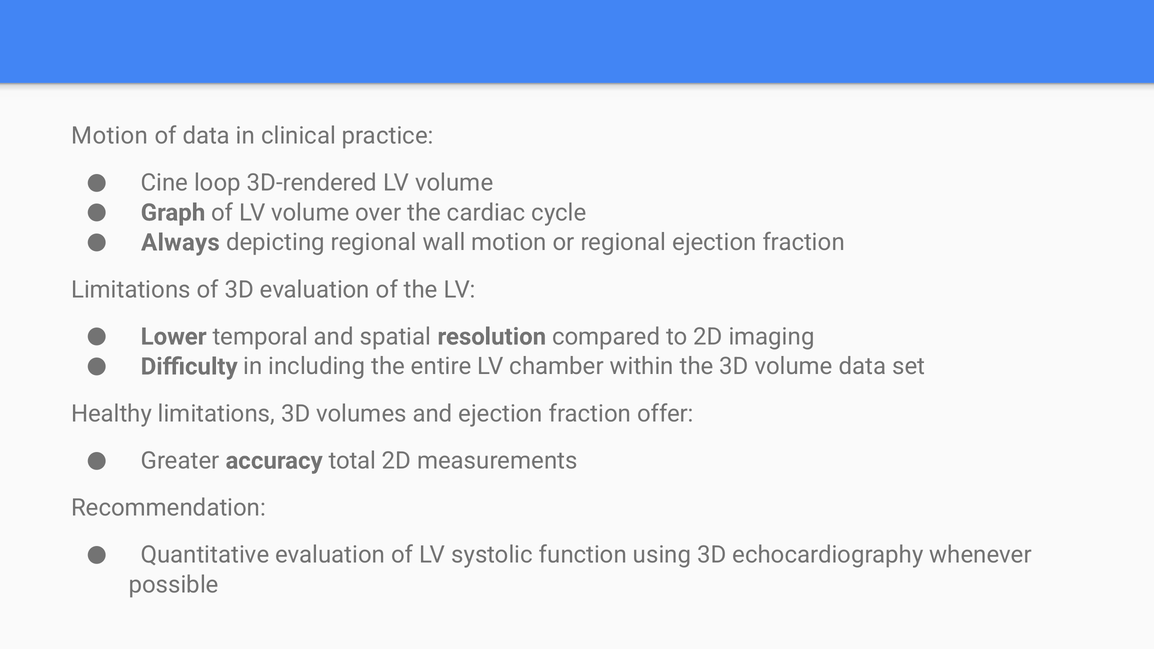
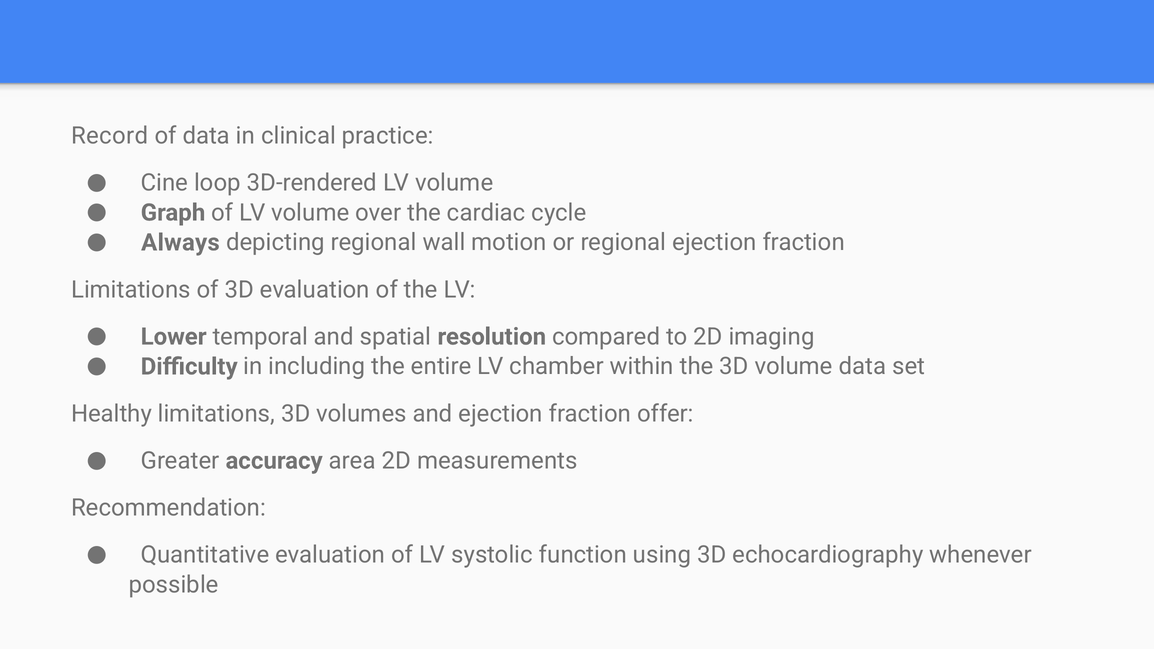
Motion: Motion -> Record (110, 136)
total: total -> area (352, 461)
